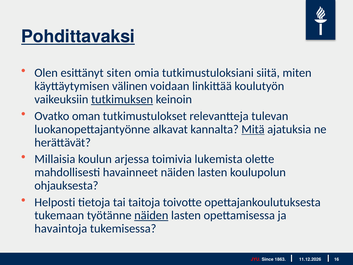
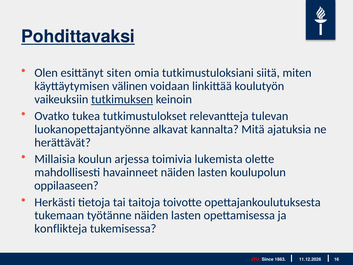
oman: oman -> tukea (86, 116)
Mitä underline: present -> none (253, 129)
ohjauksesta: ohjauksesta -> oppilaaseen (66, 185)
Helposti: Helposti -> Herkästi (55, 202)
näiden underline: present -> none (151, 215)
havaintoja: havaintoja -> konflikteja (61, 228)
